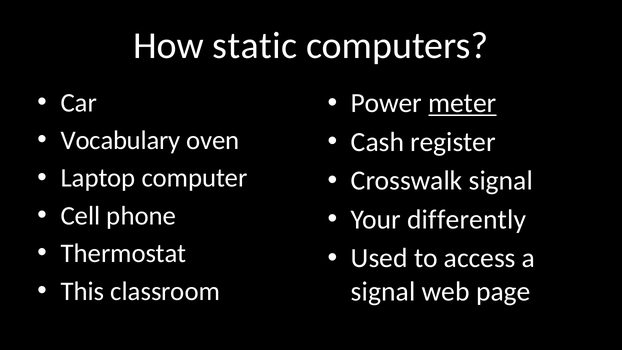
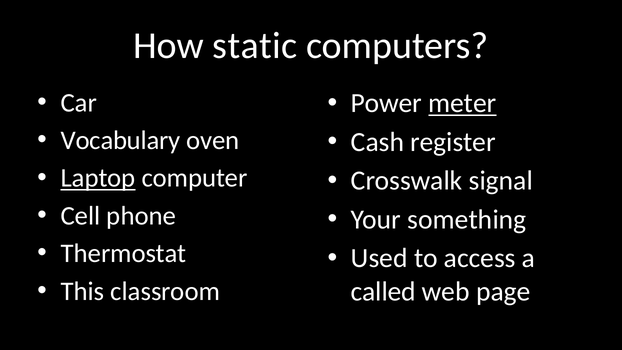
Laptop underline: none -> present (98, 178)
differently: differently -> something (467, 220)
signal: signal -> called (383, 291)
